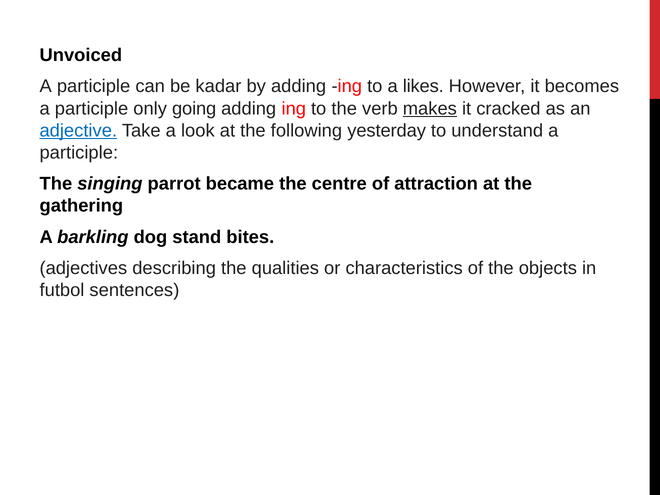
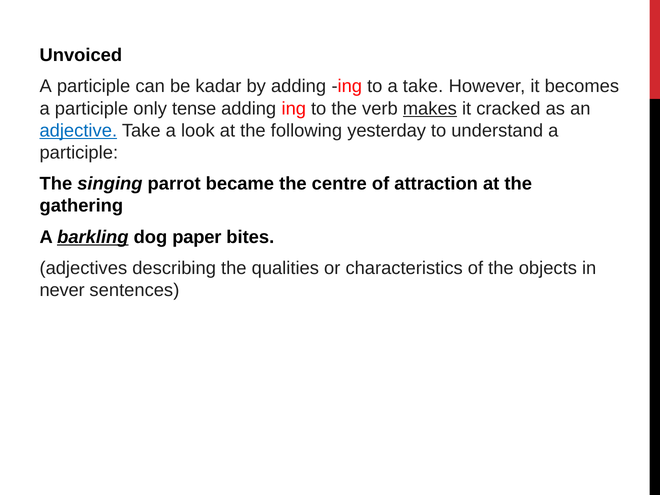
a likes: likes -> take (423, 86)
going: going -> tense (194, 108)
barkling underline: none -> present (93, 237)
stand: stand -> paper (197, 237)
futbol: futbol -> never (62, 290)
